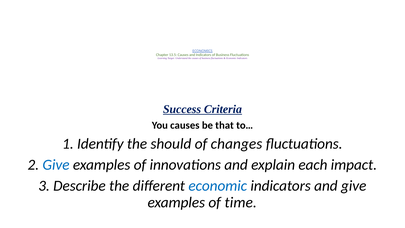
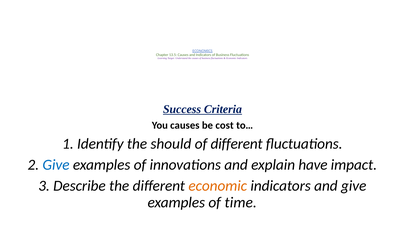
that: that -> cost (225, 125)
of changes: changes -> different (237, 144)
each: each -> have (313, 165)
economic colour: blue -> orange (218, 186)
